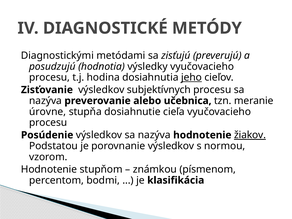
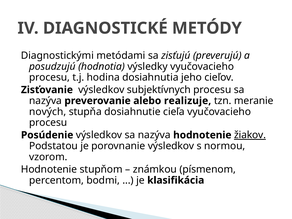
jeho underline: present -> none (191, 77)
učebnica: učebnica -> realizuje (188, 101)
úrovne: úrovne -> nových (48, 112)
